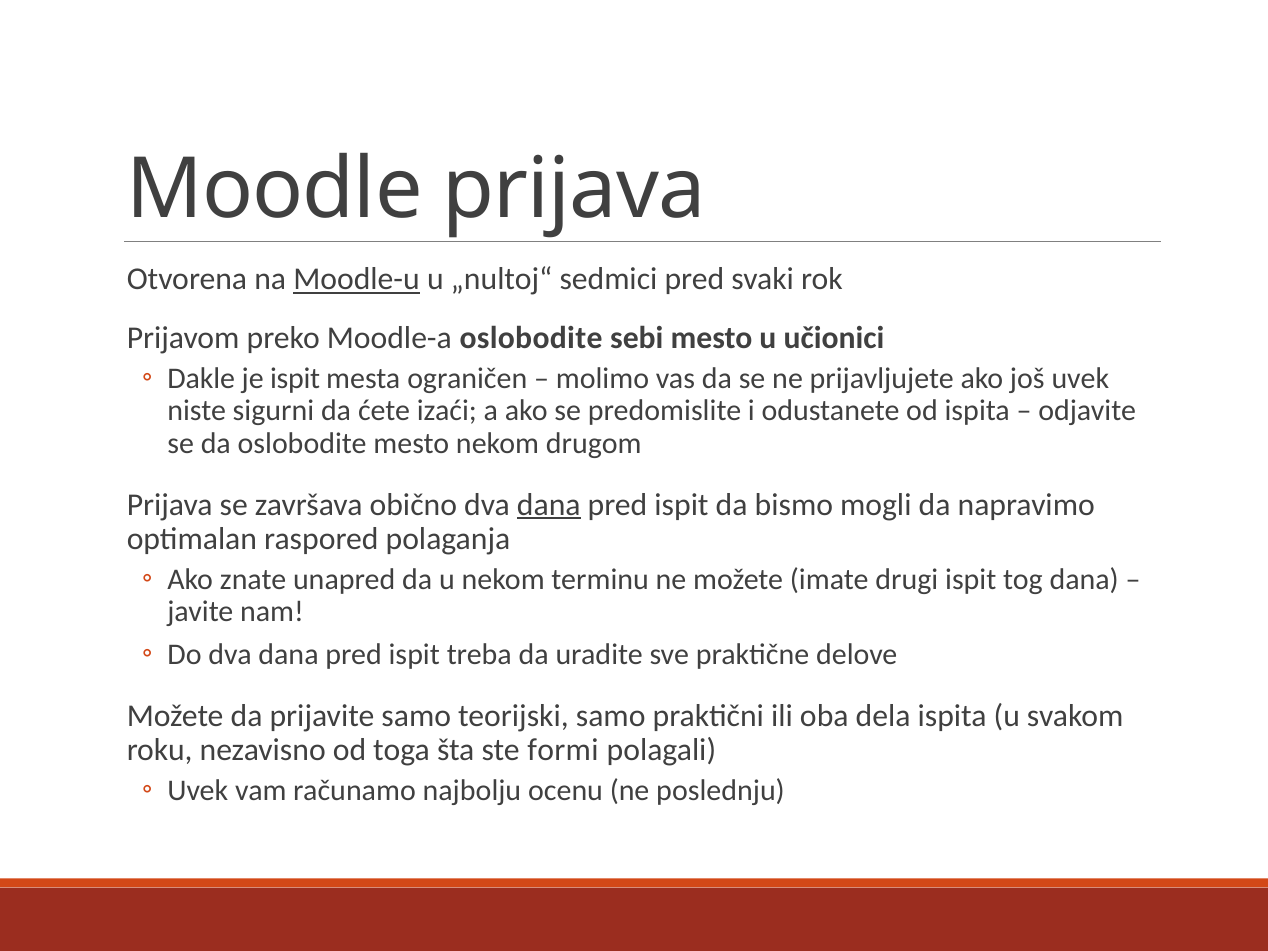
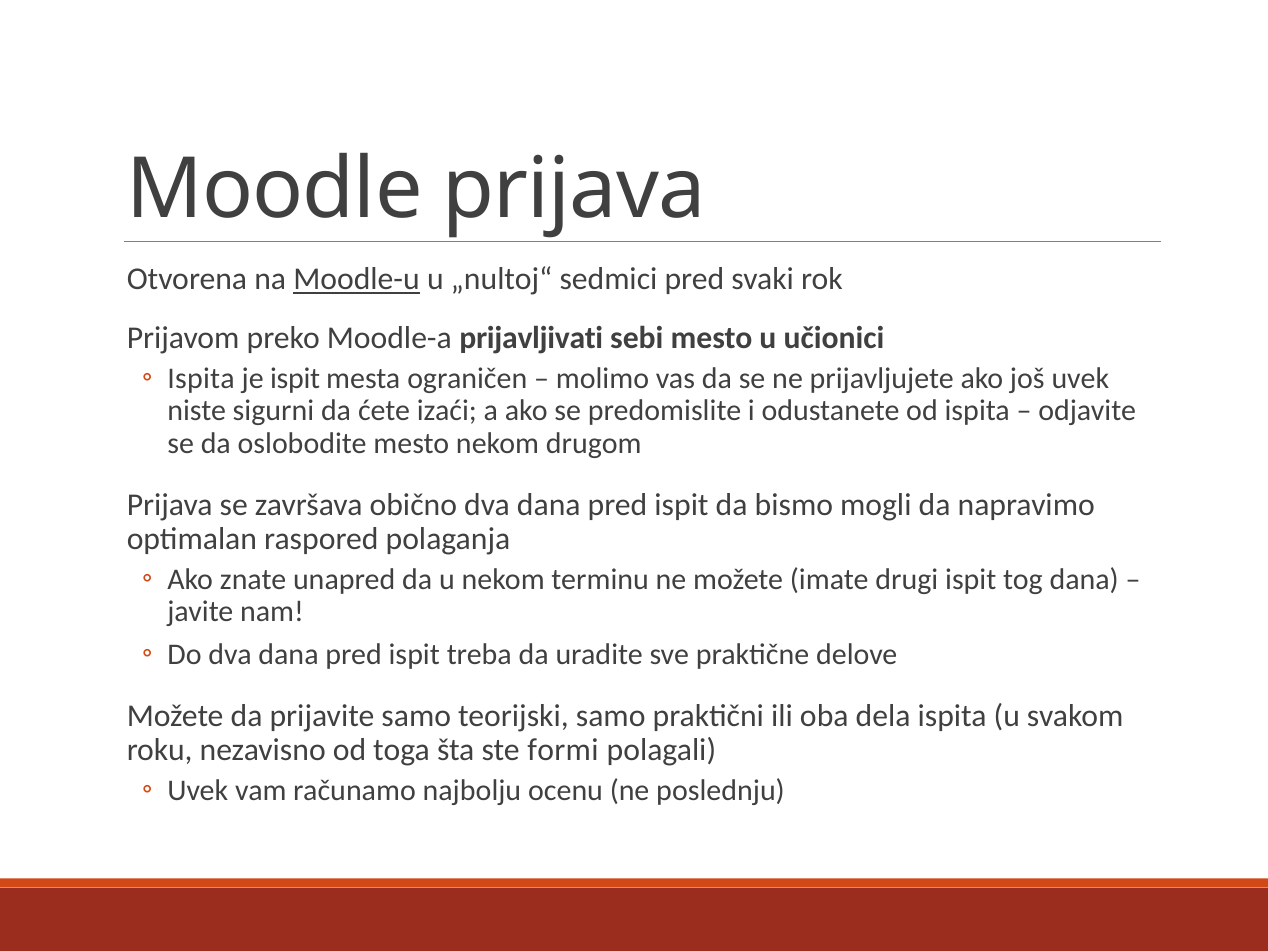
Moodle-a oslobodite: oslobodite -> prijavljivati (531, 338)
Dakle: Dakle -> Ispita (201, 379)
dana underline: present -> none (549, 505)
